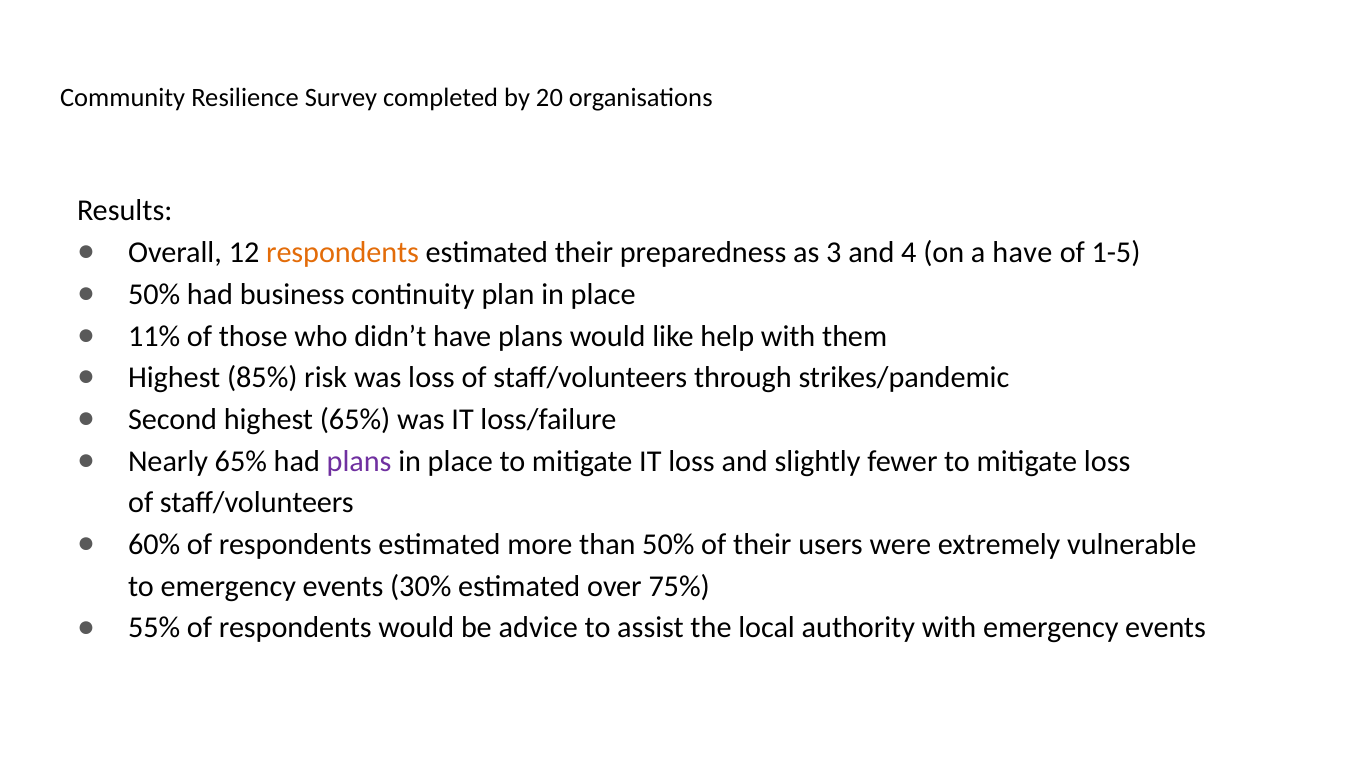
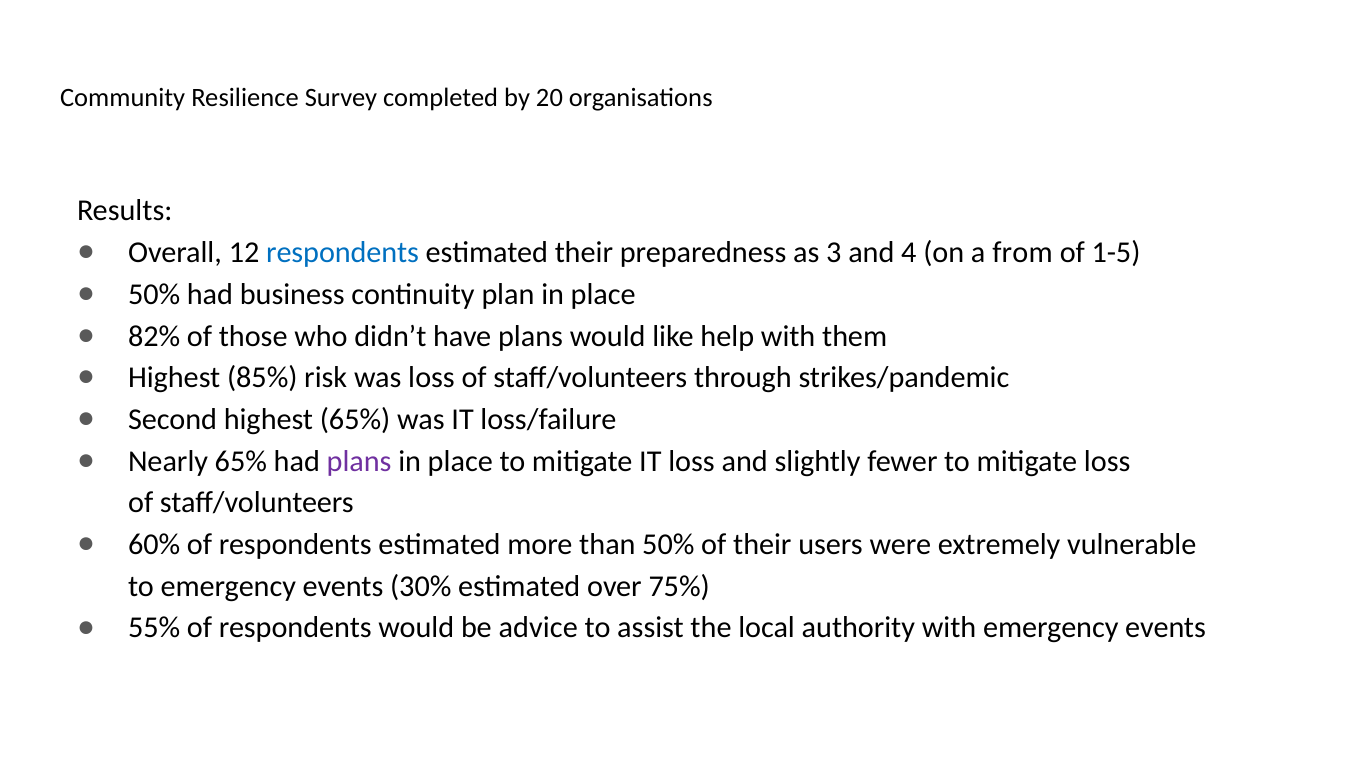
respondents colour: orange -> blue (343, 253)
a have: have -> from (1022, 253)
11%: 11% -> 82% (154, 336)
